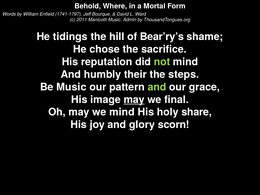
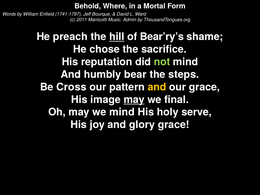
tidings: tidings -> preach (70, 37)
hill underline: none -> present (117, 37)
their: their -> bear (135, 74)
Be Music: Music -> Cross (71, 87)
and colour: light green -> yellow (157, 87)
share: share -> serve (197, 112)
glory scorn: scorn -> grace (174, 125)
